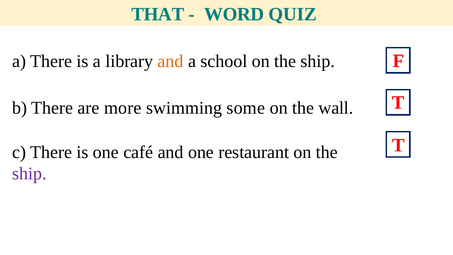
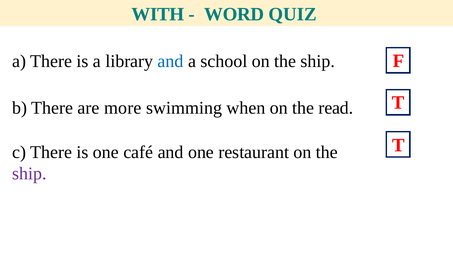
THAT: THAT -> WITH (158, 14)
and colour: orange -> blue (171, 61)
some: some -> when (246, 108)
wall: wall -> read (336, 108)
